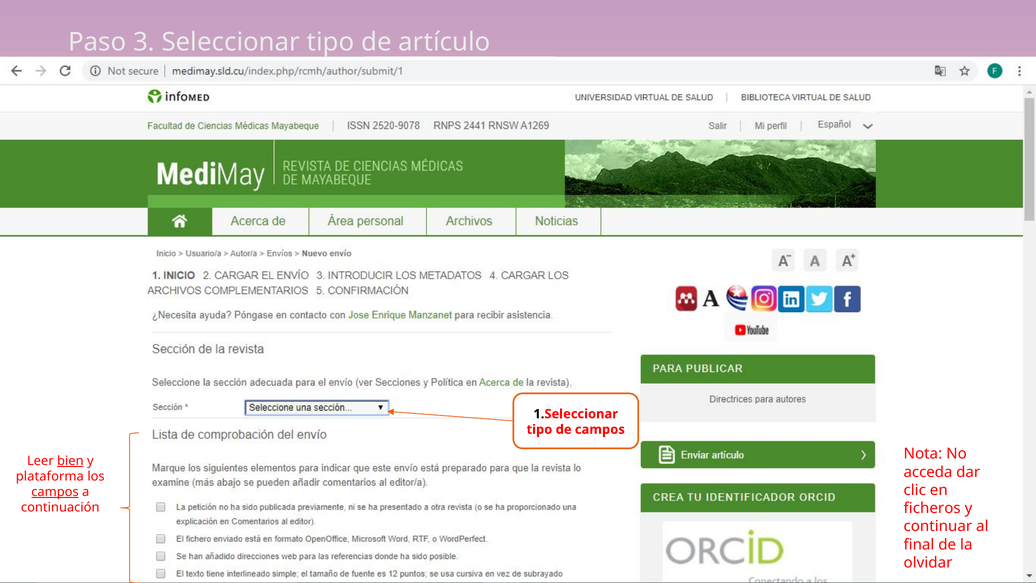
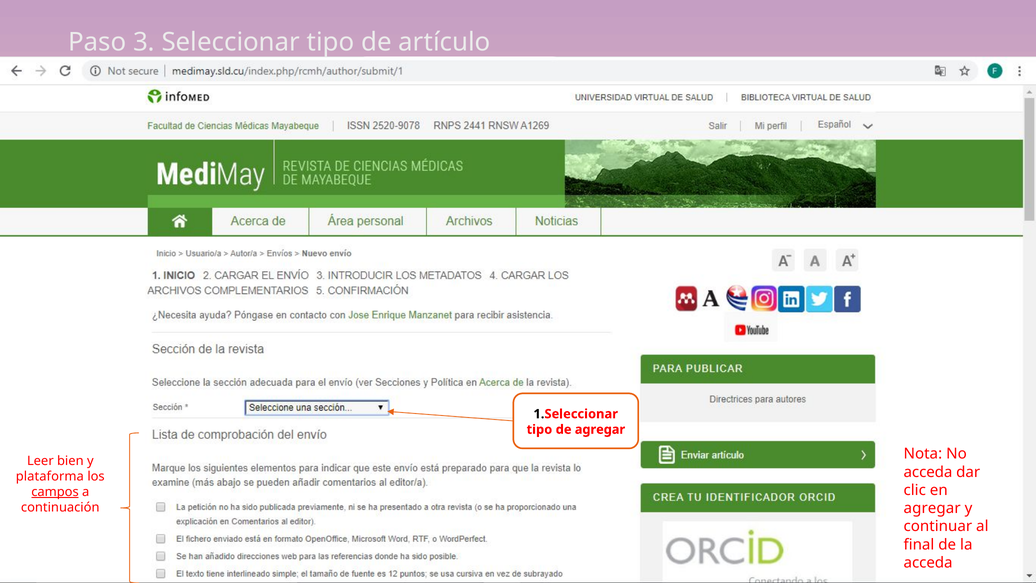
de campos: campos -> agregar (600, 429)
bien underline: present -> none (70, 461)
ficheros: ficheros -> agregar (932, 508)
olvidar: olvidar -> acceda (928, 563)
